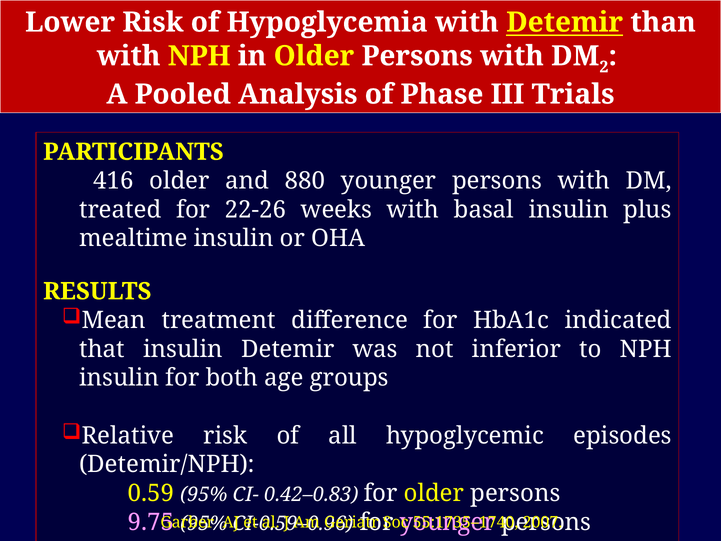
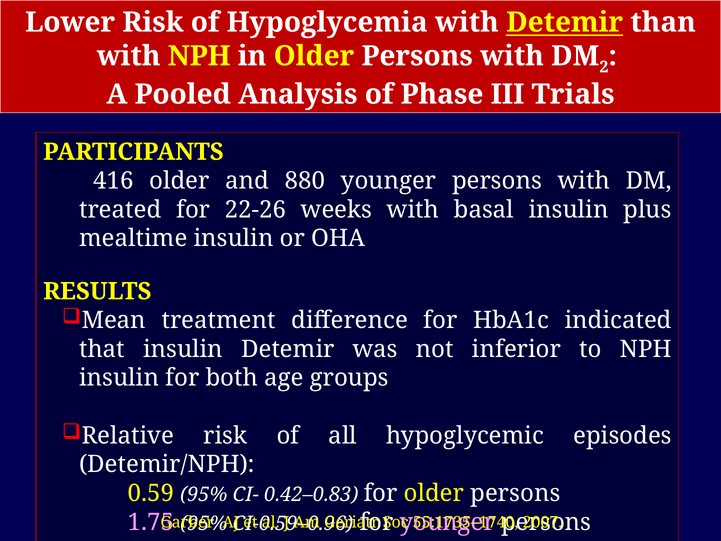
9.75: 9.75 -> 1.75 (151, 522)
